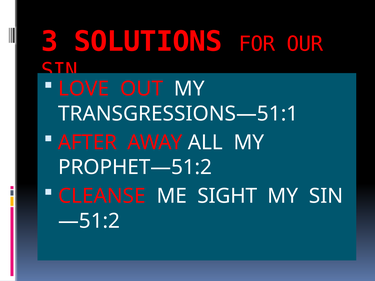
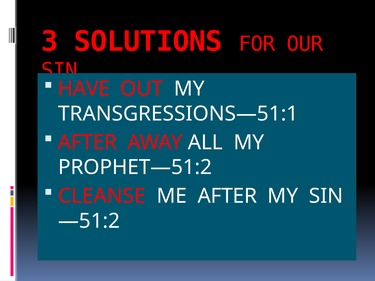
LOVE: LOVE -> HAVE (84, 89)
ME SIGHT: SIGHT -> AFTER (227, 196)
